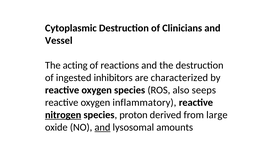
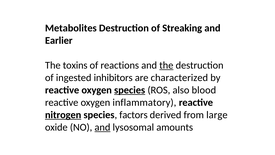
Cytoplasmic: Cytoplasmic -> Metabolites (71, 28)
Clinicians: Clinicians -> Streaking (182, 28)
Vessel: Vessel -> Earlier (59, 40)
acting: acting -> toxins (75, 65)
the underline: none -> present (166, 65)
species underline: none -> present (130, 90)
seeps: seeps -> blood (204, 90)
proton: proton -> factors (133, 115)
